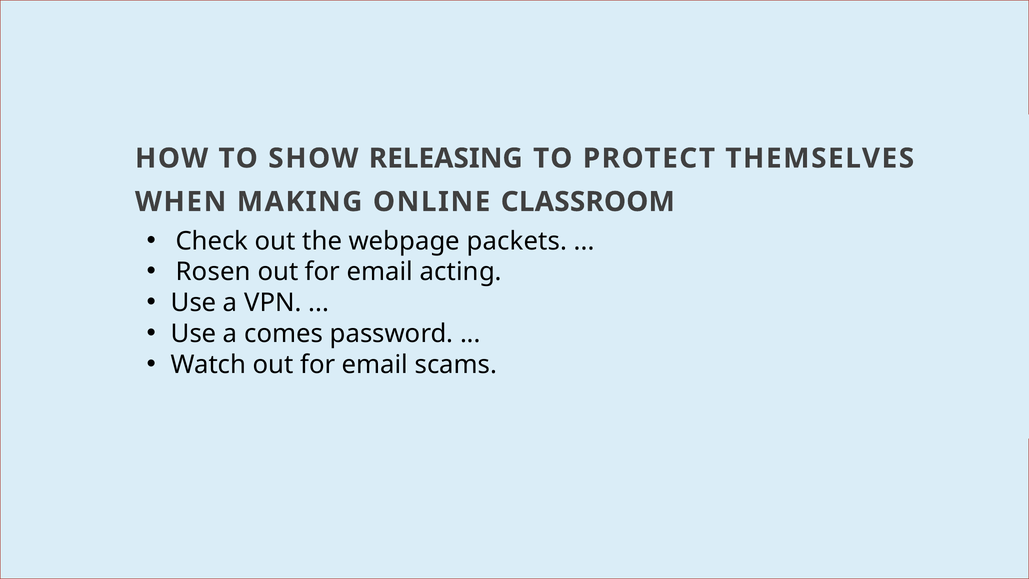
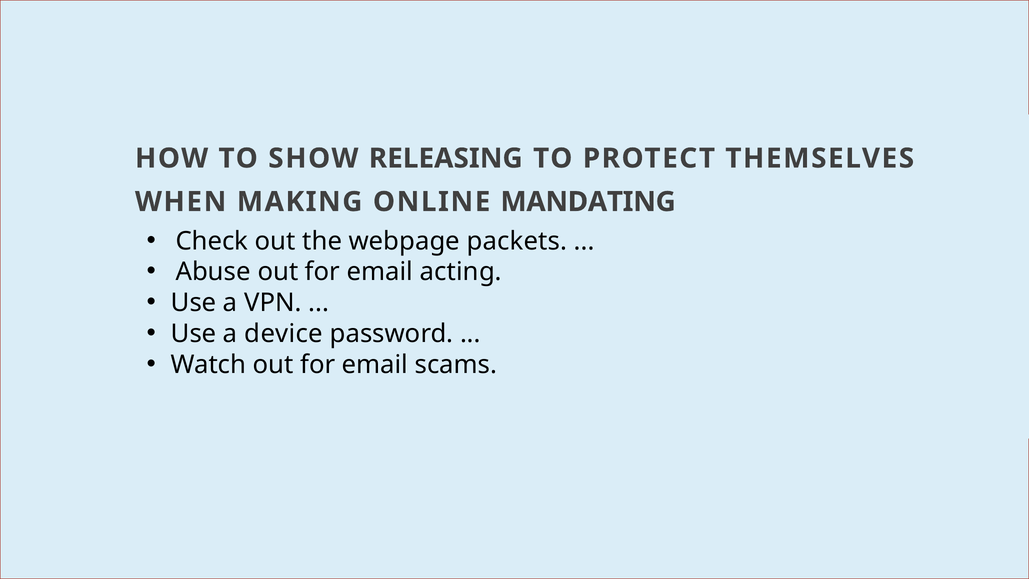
CLASSROOM: CLASSROOM -> MANDATING (588, 202)
Rosen: Rosen -> Abuse (213, 272)
comes: comes -> device (284, 334)
